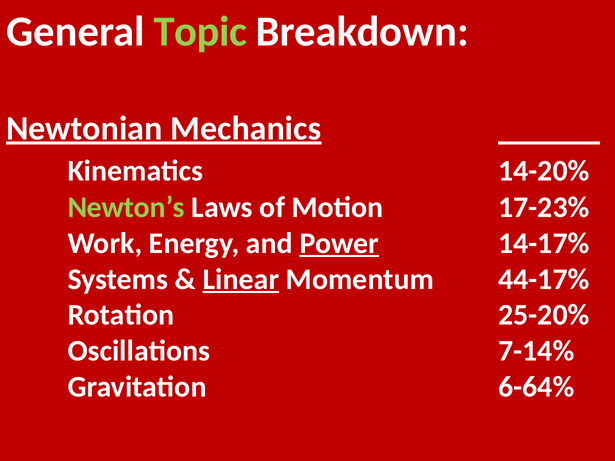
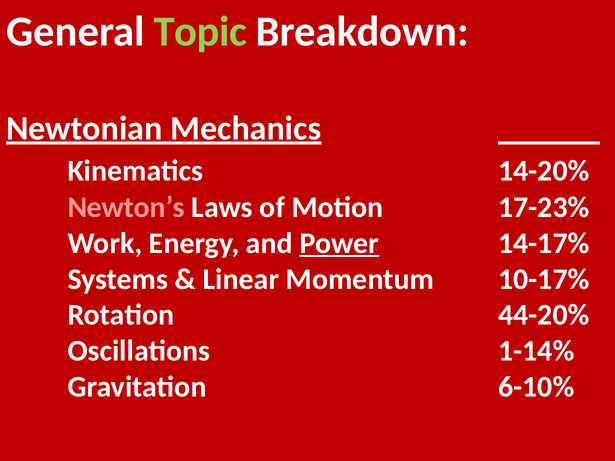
Newton’s colour: light green -> pink (126, 208)
Linear underline: present -> none (241, 279)
44-17%: 44-17% -> 10-17% (544, 279)
25-20%: 25-20% -> 44-20% (544, 315)
7-14%: 7-14% -> 1-14% (536, 351)
6-64%: 6-64% -> 6-10% (536, 387)
